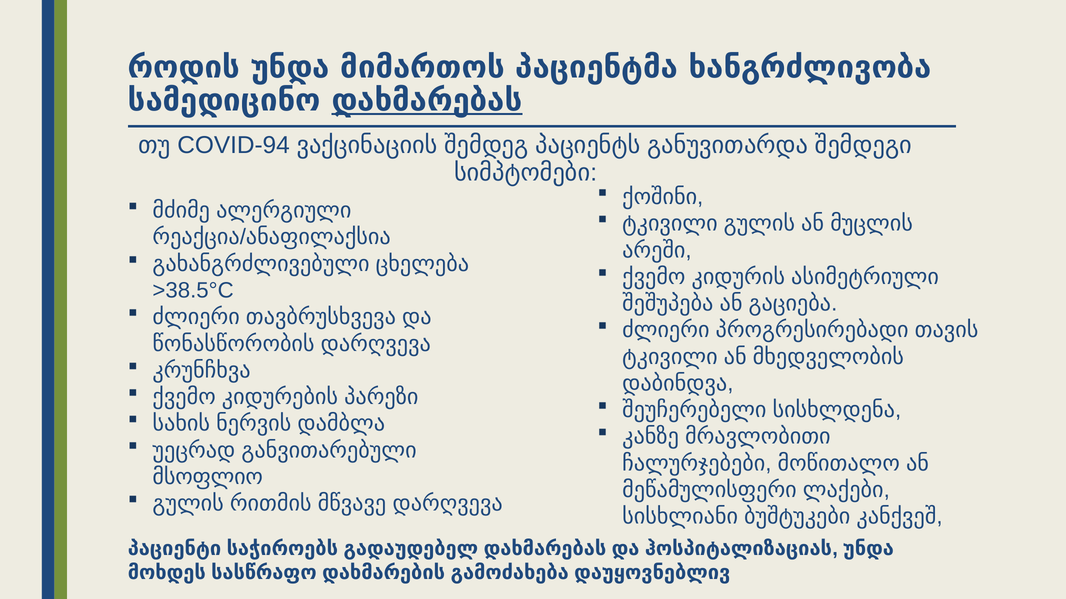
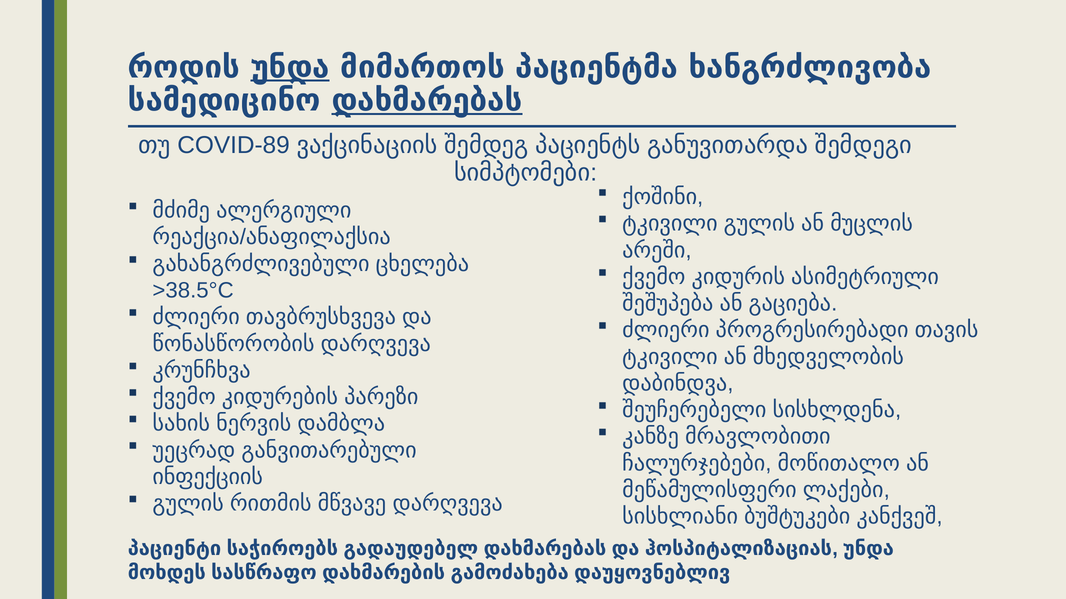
უნდა underline: none -> present (290, 67)
COVID-94: COVID-94 -> COVID-89 (234, 145)
მსოფლიო: მსოფლიო -> ინფექციის (208, 477)
